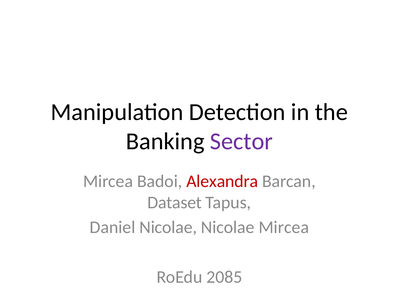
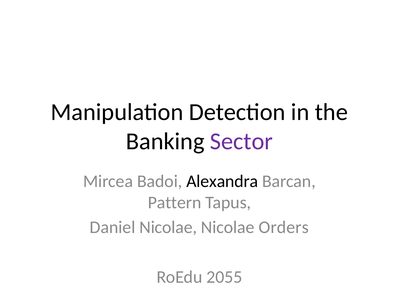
Alexandra colour: red -> black (222, 181)
Dataset: Dataset -> Pattern (175, 203)
Nicolae Mircea: Mircea -> Orders (284, 228)
2085: 2085 -> 2055 (224, 277)
